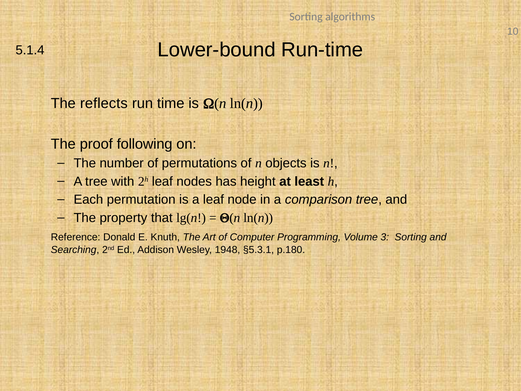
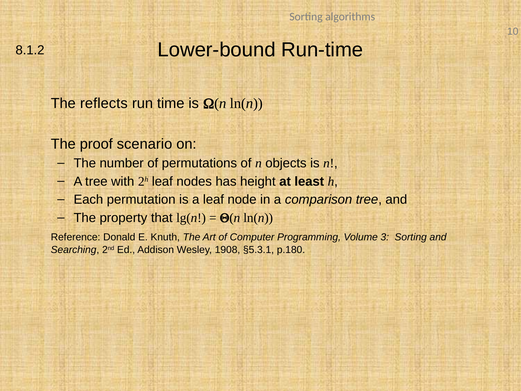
5.1.4: 5.1.4 -> 8.1.2 (30, 50)
following: following -> scenario (145, 144)
1948: 1948 -> 1908 (227, 250)
